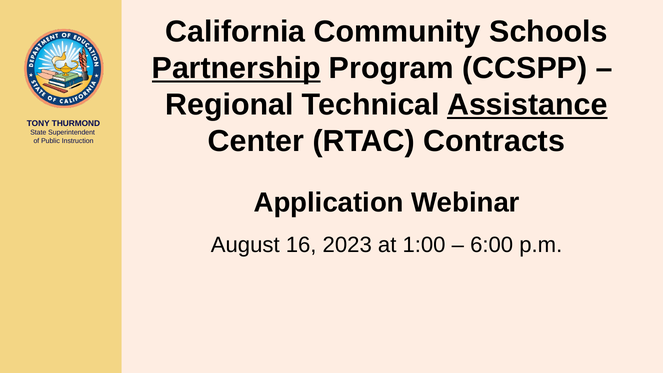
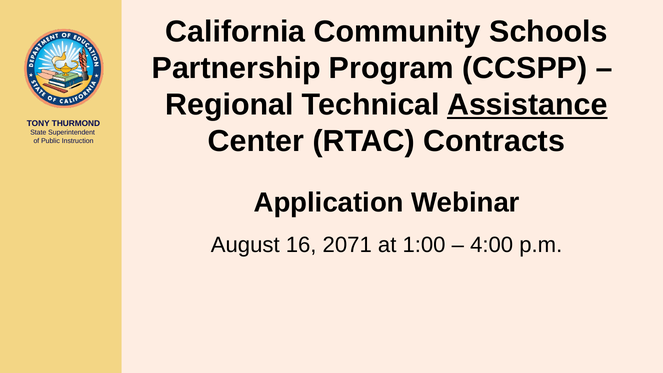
Partnership underline: present -> none (236, 68)
2023: 2023 -> 2071 (347, 245)
6:00: 6:00 -> 4:00 (492, 245)
